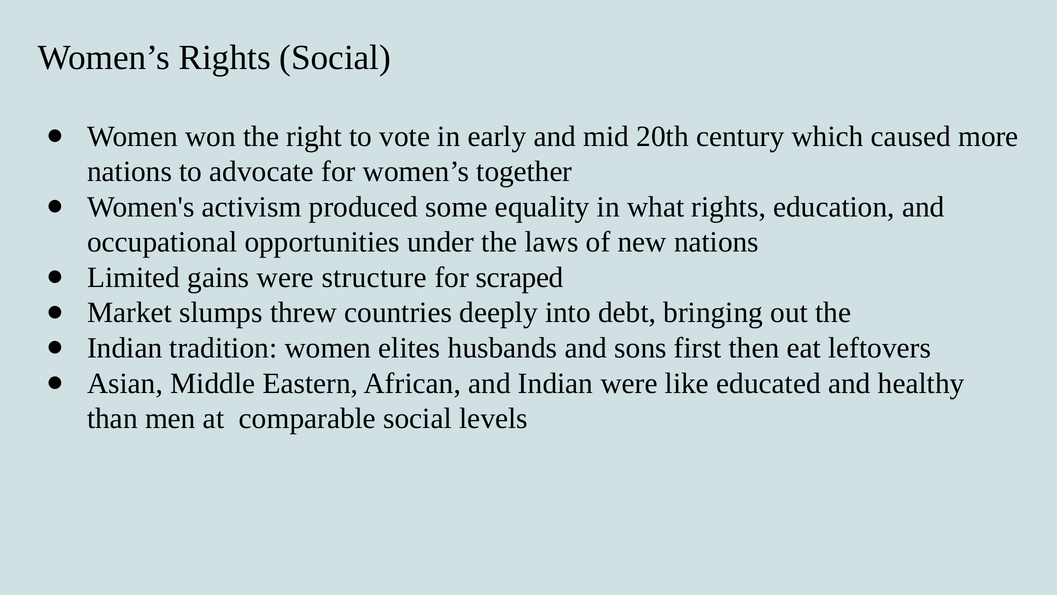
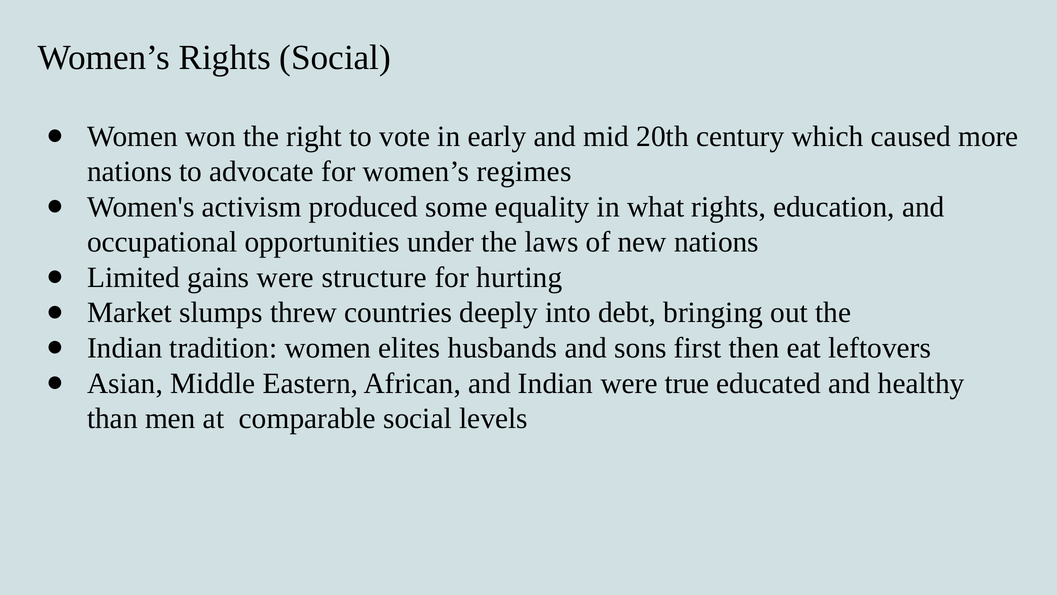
together: together -> regimes (524, 172)
scraped: scraped -> hurting (519, 277)
like: like -> true (687, 383)
